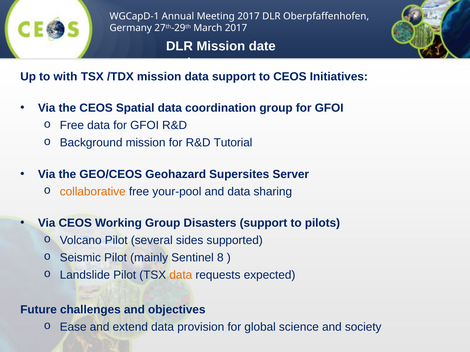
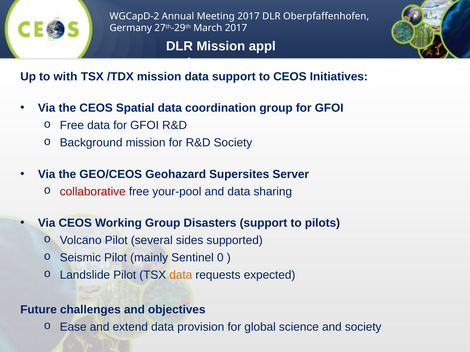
WGCapD-1: WGCapD-1 -> WGCapD-2 (134, 16)
date: date -> appl (262, 46)
R&D Tutorial: Tutorial -> Society (233, 143)
collaborative colour: orange -> red (93, 192)
8: 8 -> 0 (220, 258)
